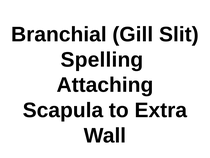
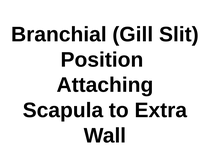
Spelling: Spelling -> Position (102, 60)
